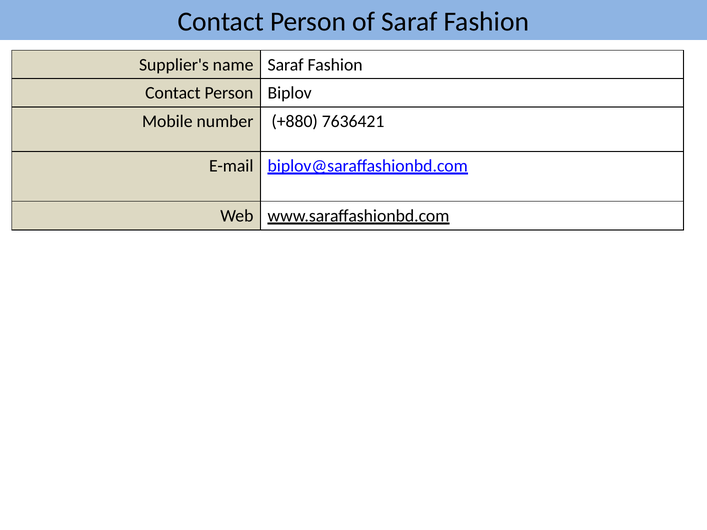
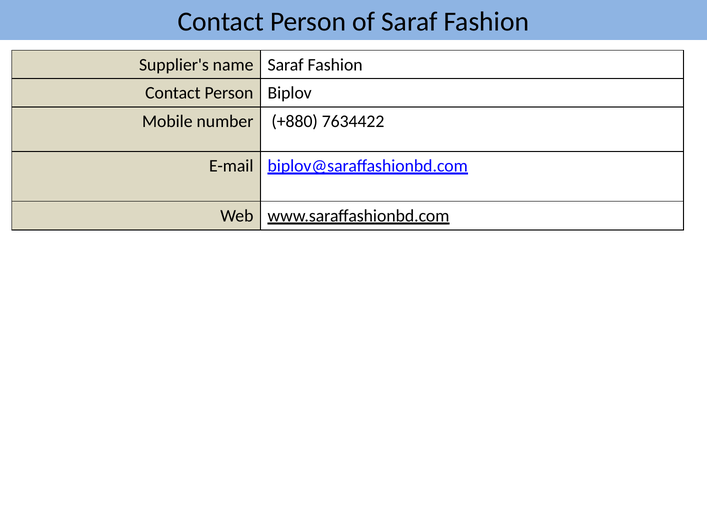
7636421: 7636421 -> 7634422 (353, 121)
